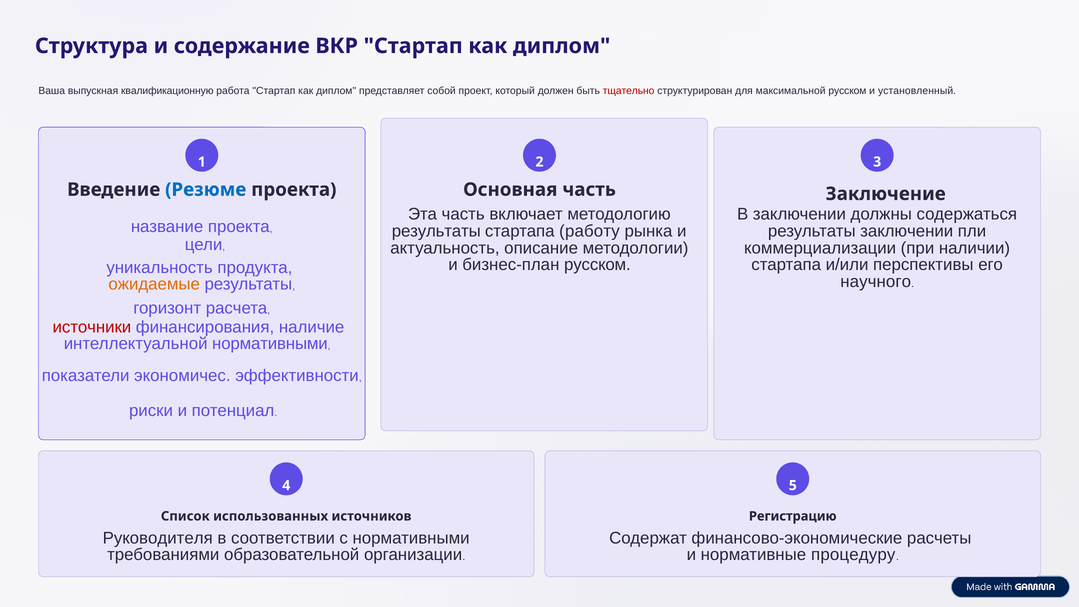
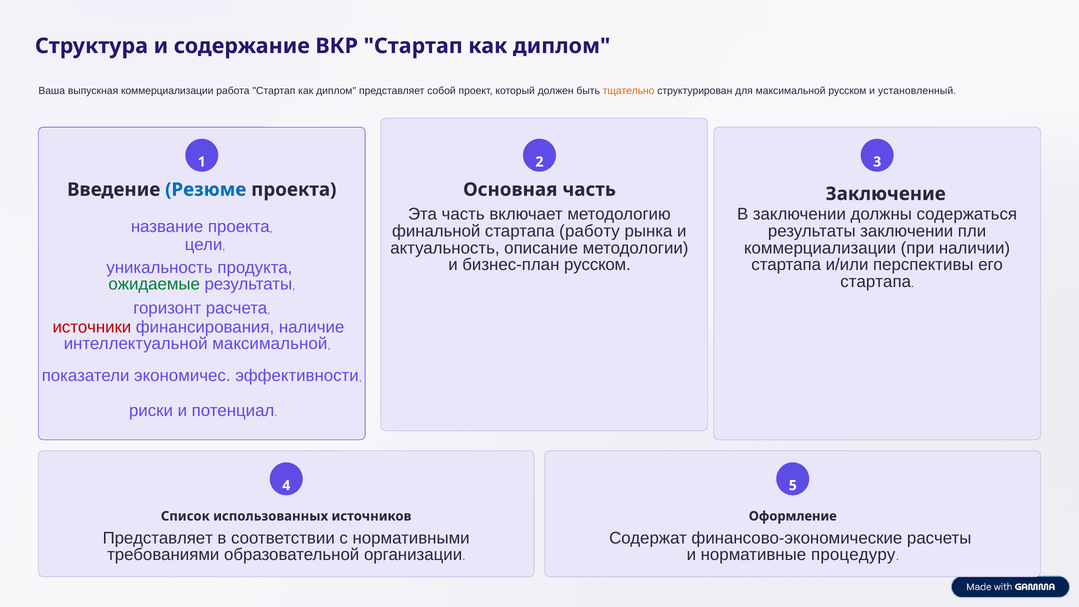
выпускная квалификационную: квалификационную -> коммерциализации (167, 91)
тщательно colour: red -> orange (629, 91)
результаты: результаты -> финальной (436, 231)
научного: научного -> стартапа (876, 282)
ожидаемые colour: orange -> green (154, 284)
интеллектуальной нормативными: нормативными -> максимальной (270, 344)
Регистрацию: Регистрацию -> Оформление (793, 516)
Руководителя: Руководителя -> Представляет (158, 538)
